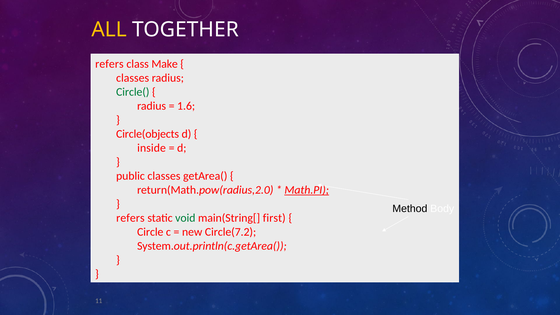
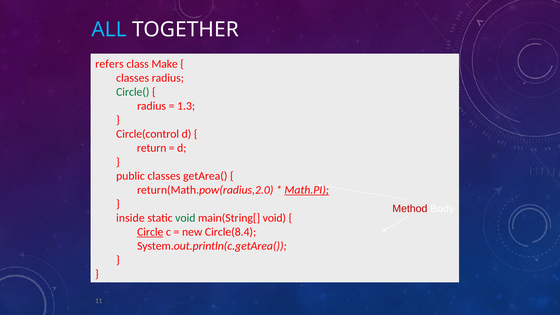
ALL colour: yellow -> light blue (109, 30)
1.6: 1.6 -> 1.3 (186, 106)
Circle(objects: Circle(objects -> Circle(control (148, 134)
inside: inside -> return (152, 148)
Method colour: black -> red (410, 209)
refers: refers -> inside (130, 218)
main(String[ first: first -> void (274, 218)
Circle underline: none -> present (150, 232)
Circle(7.2: Circle(7.2 -> Circle(8.4 (231, 232)
